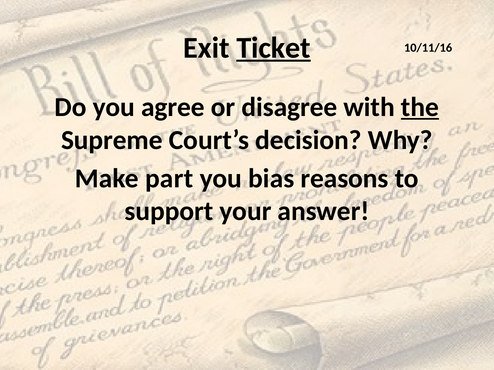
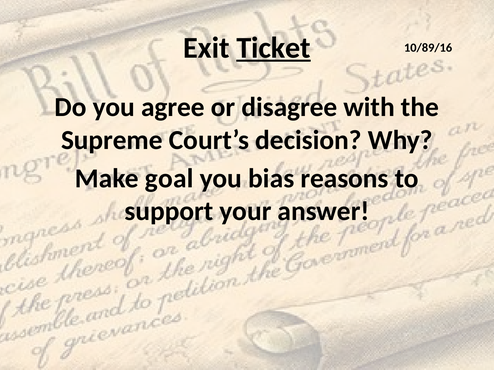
10/11/16: 10/11/16 -> 10/89/16 (428, 48)
the underline: present -> none (420, 107)
part: part -> goal (169, 179)
